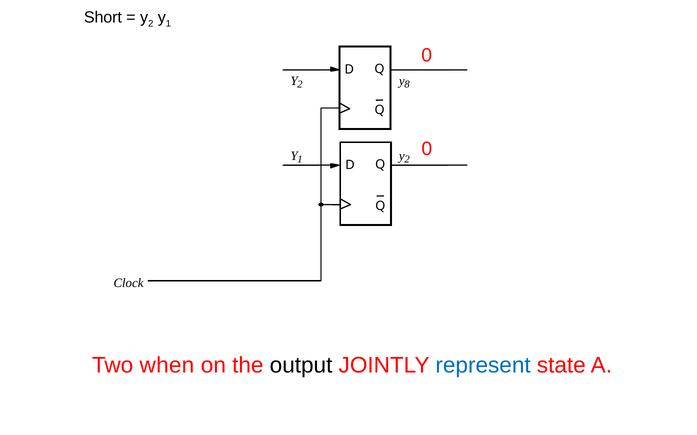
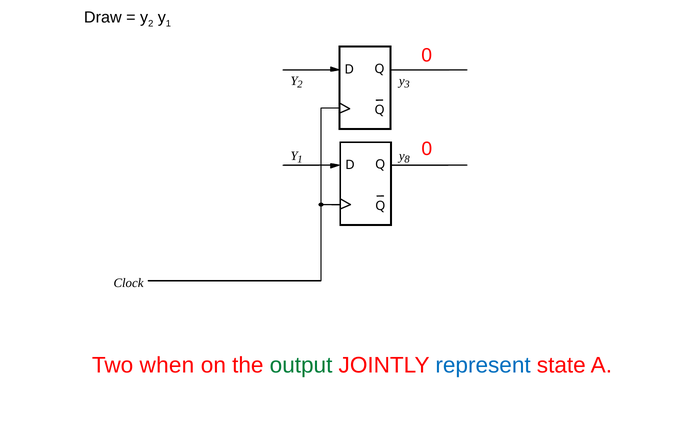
Short: Short -> Draw (103, 18)
8: 8 -> 3 (407, 84)
2: 2 -> 8 (407, 160)
output colour: black -> green (301, 366)
